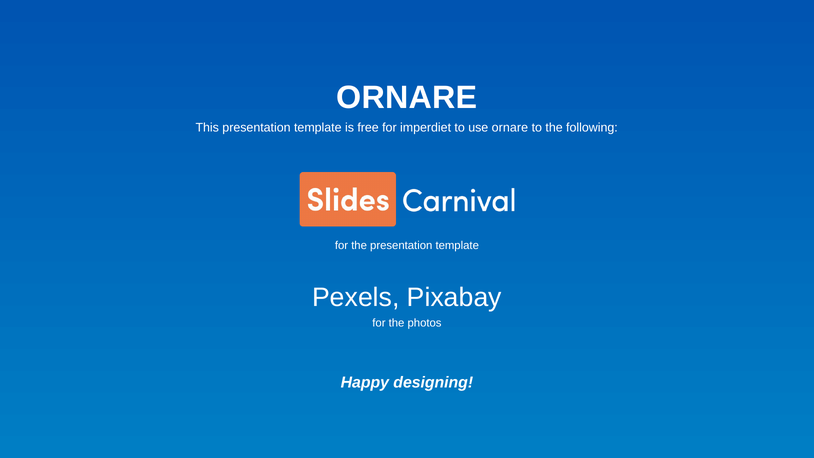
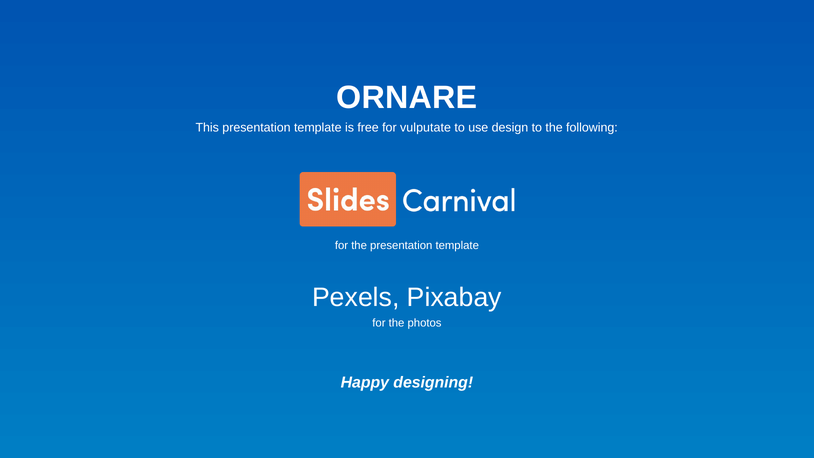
imperdiet: imperdiet -> vulputate (426, 128)
use ornare: ornare -> design (510, 128)
